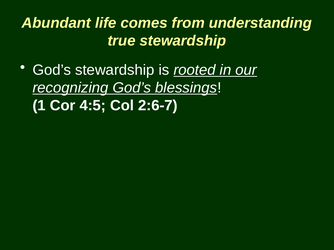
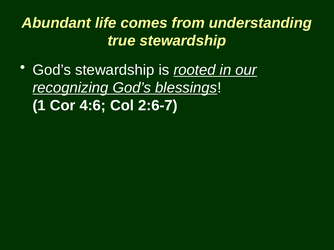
4:5: 4:5 -> 4:6 (93, 106)
